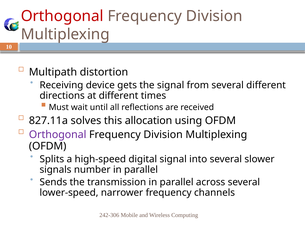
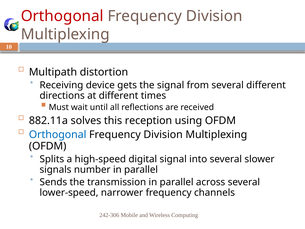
827.11a: 827.11a -> 882.11a (48, 120)
allocation: allocation -> reception (148, 120)
Orthogonal colour: purple -> blue (58, 135)
